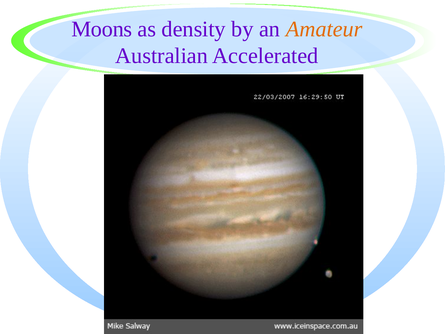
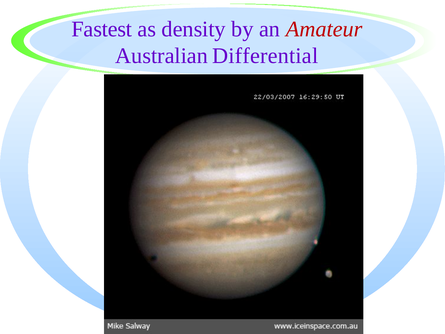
Moons: Moons -> Fastest (102, 29)
Amateur colour: orange -> red (324, 29)
Accelerated: Accelerated -> Differential (265, 56)
